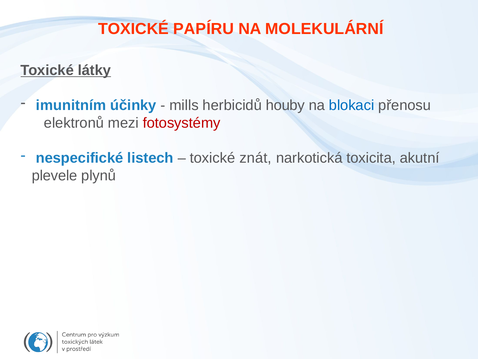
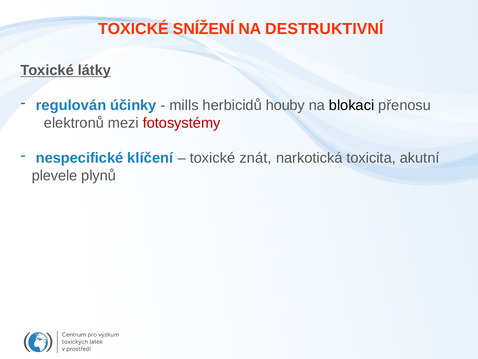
PAPÍRU: PAPÍRU -> SNÍŽENÍ (204, 29)
MOLEKULÁRNÍ: MOLEKULÁRNÍ -> DESTRUKTIVNÍ (324, 29)
imunitním: imunitním -> regulován (71, 105)
blokaci colour: blue -> black (352, 105)
listech: listech -> klíčení (150, 158)
